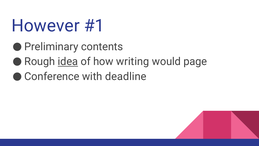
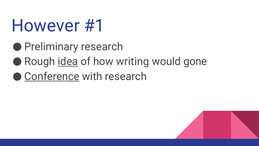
Preliminary contents: contents -> research (102, 47)
page: page -> gone (195, 61)
Conference underline: none -> present (52, 76)
with deadline: deadline -> research (126, 76)
